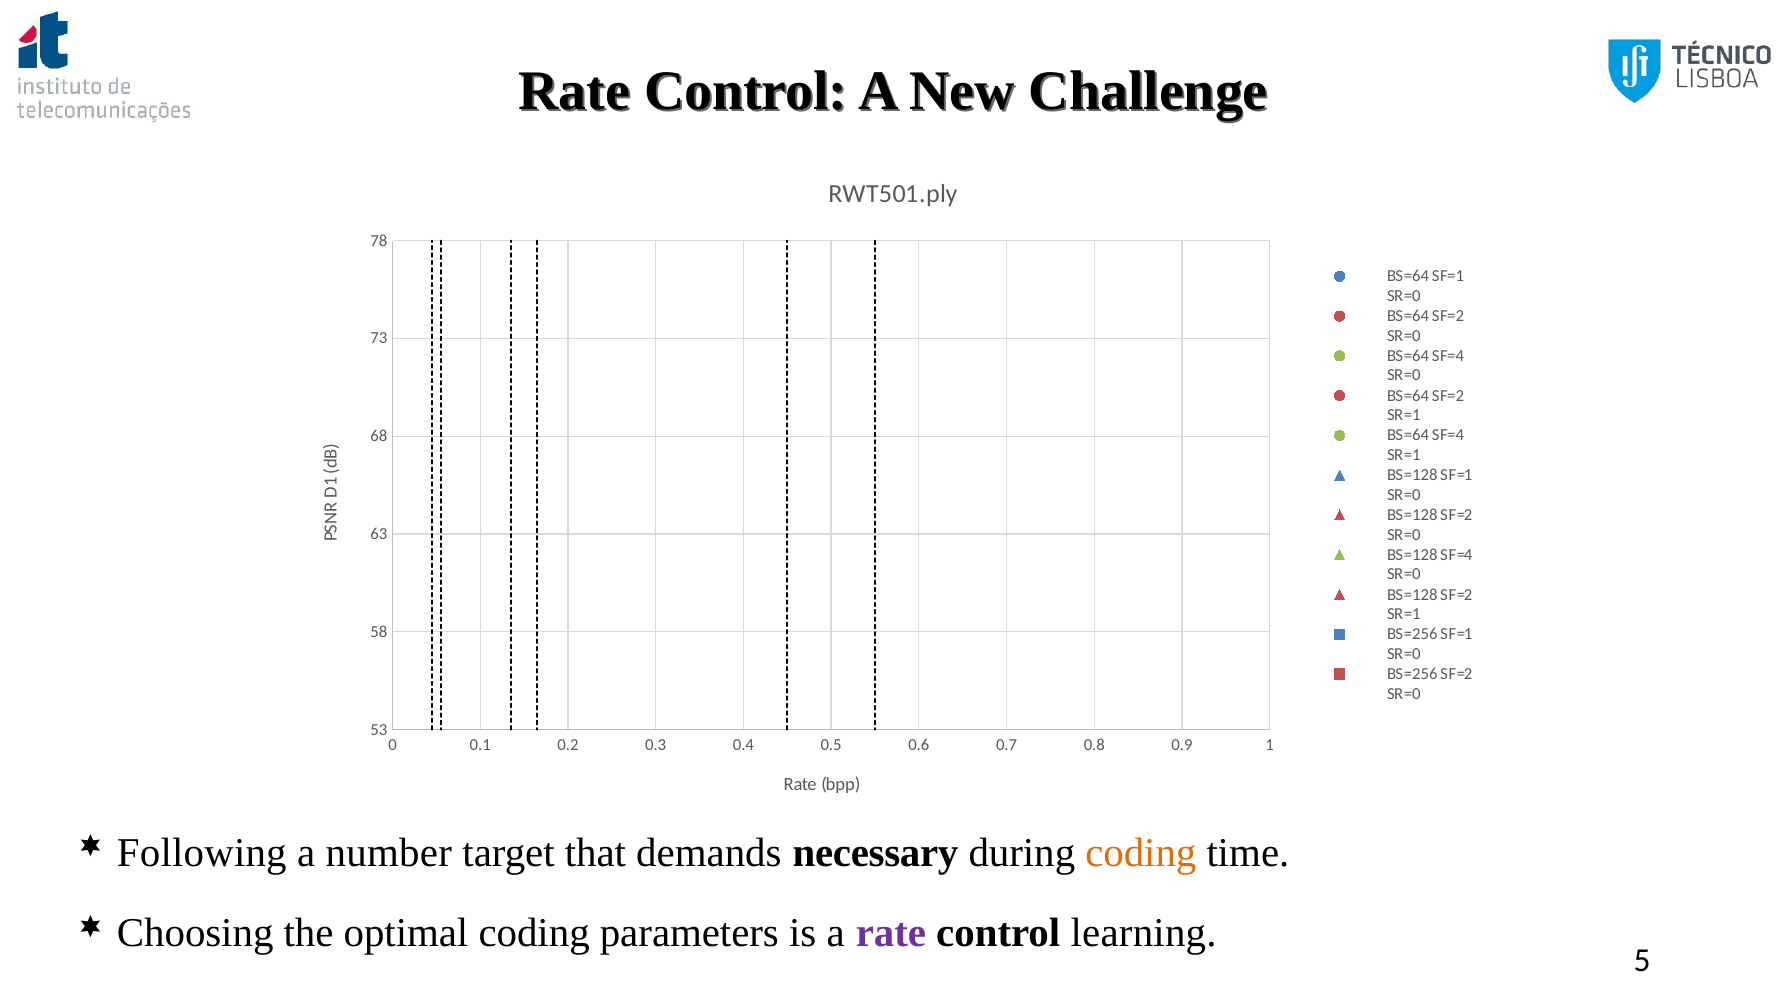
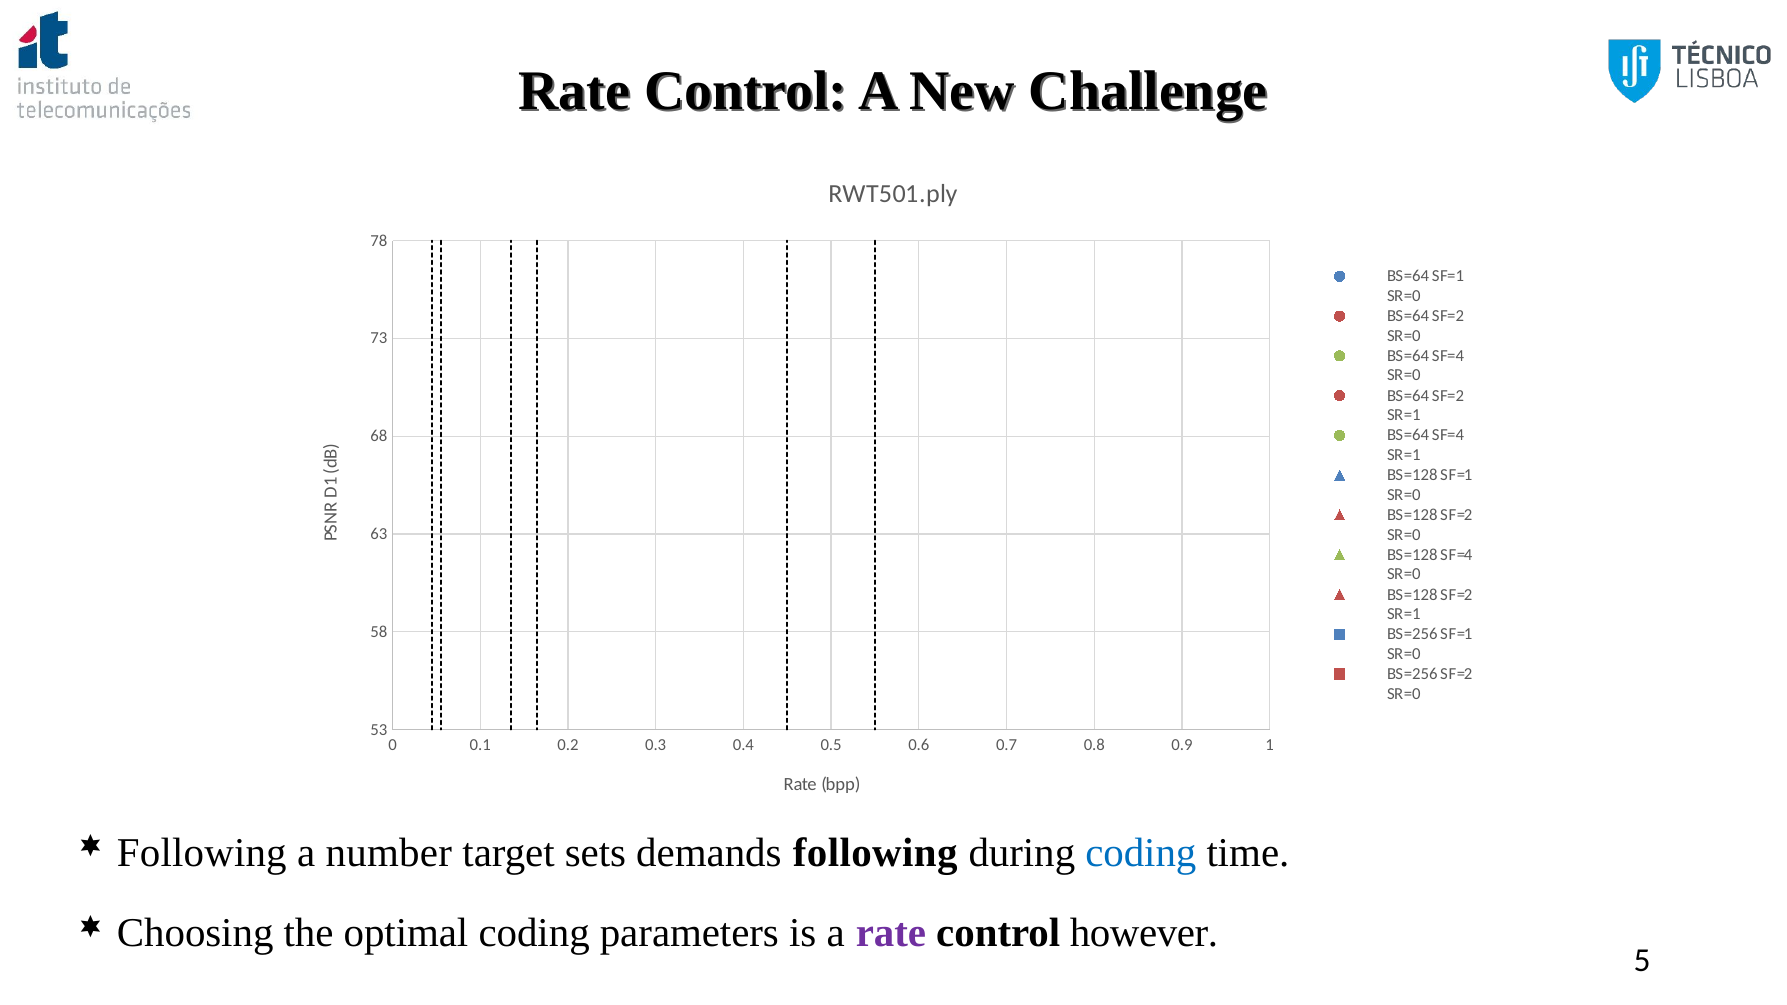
that: that -> sets (595, 853)
demands necessary: necessary -> following (875, 853)
coding colour: orange -> blue (1141, 853)
learning: learning -> however (1144, 933)
